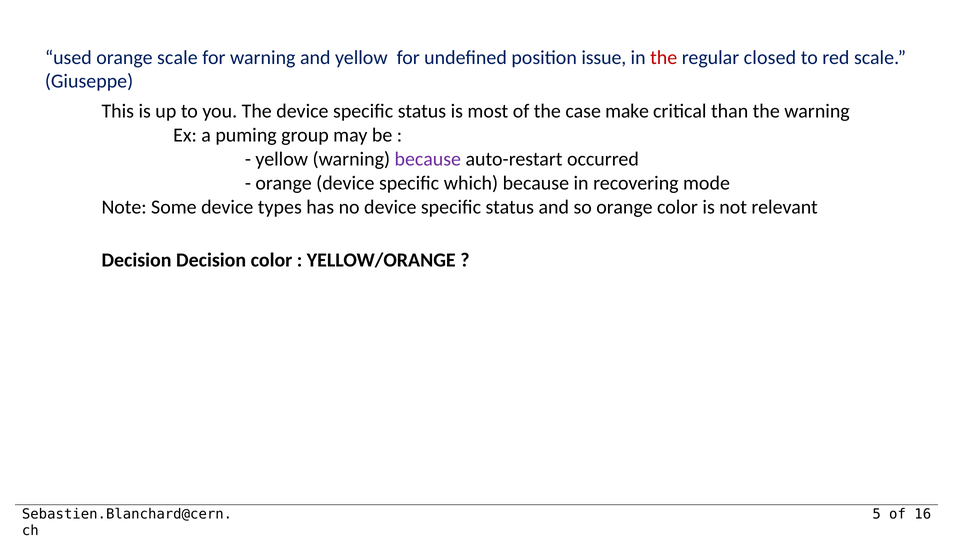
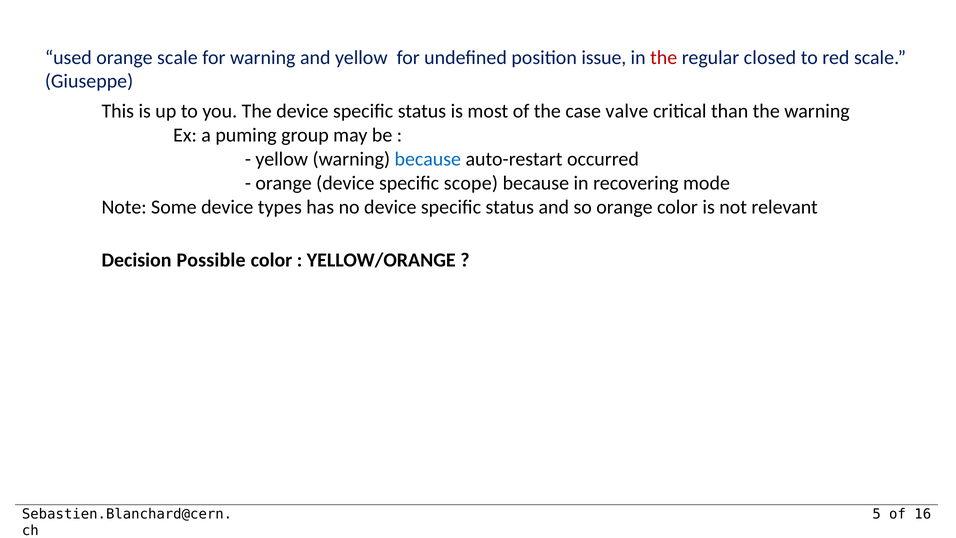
make: make -> valve (627, 111)
because colour: purple -> blue (428, 159)
which: which -> scope (471, 183)
Decision Decision: Decision -> Possible (211, 260)
